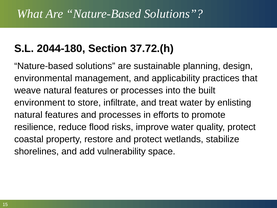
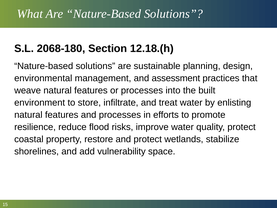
2044-180: 2044-180 -> 2068-180 (61, 48)
37.72.(h: 37.72.(h -> 12.18.(h (152, 48)
applicability: applicability -> assessment (176, 78)
